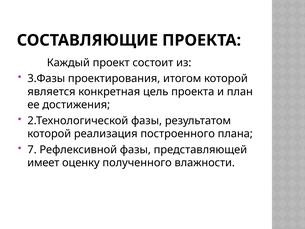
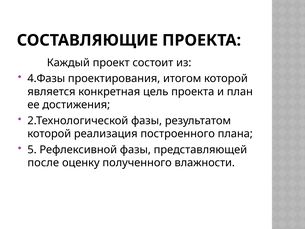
3.Фазы: 3.Фазы -> 4.Фазы (46, 78)
7: 7 -> 5 (32, 149)
имеет: имеет -> после (43, 163)
